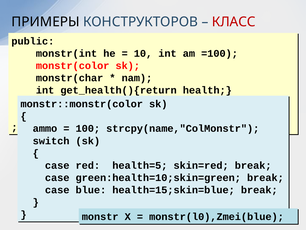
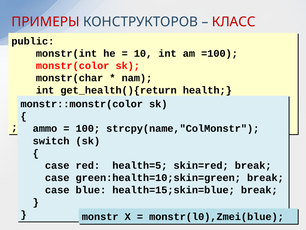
ПРИМЕРЫ colour: black -> red (46, 22)
